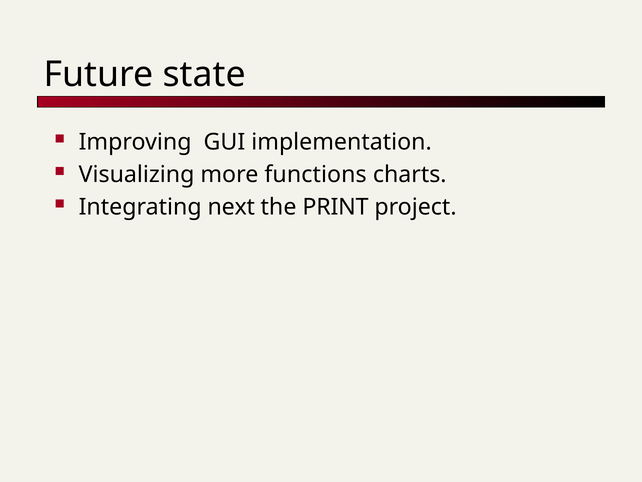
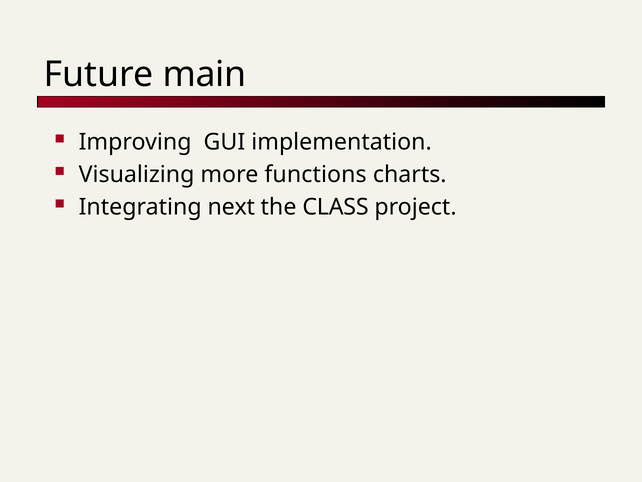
state: state -> main (204, 74)
PRINT: PRINT -> CLASS (336, 207)
